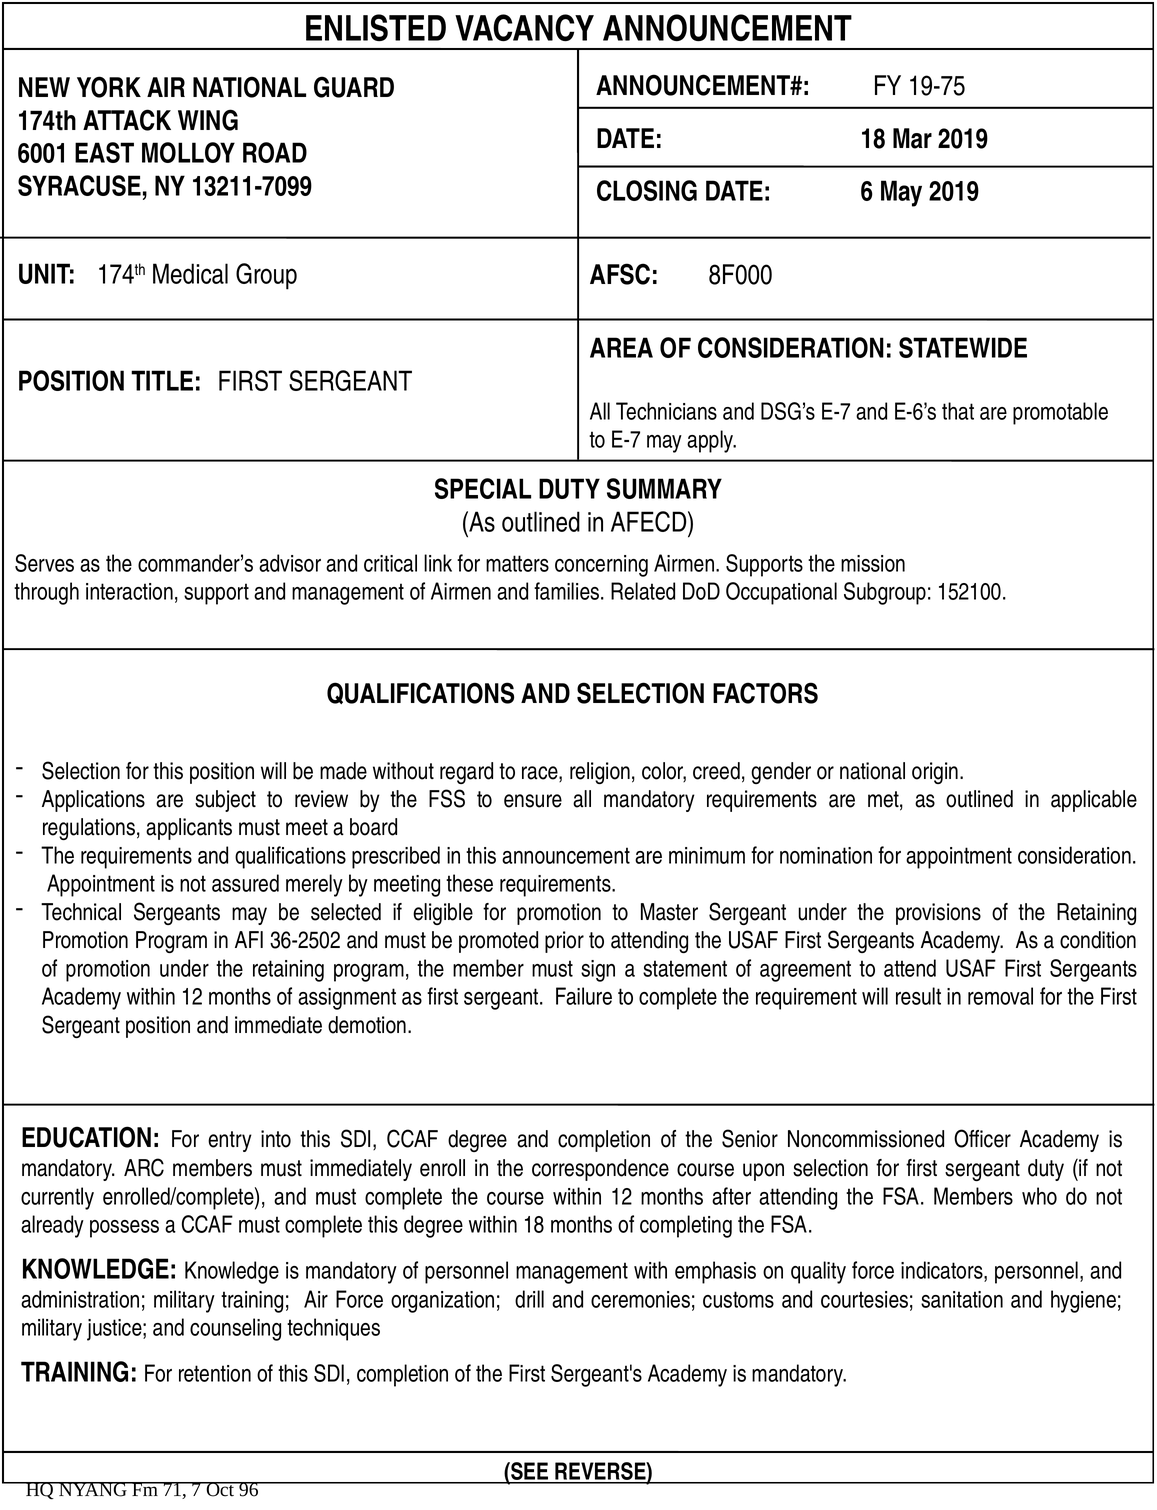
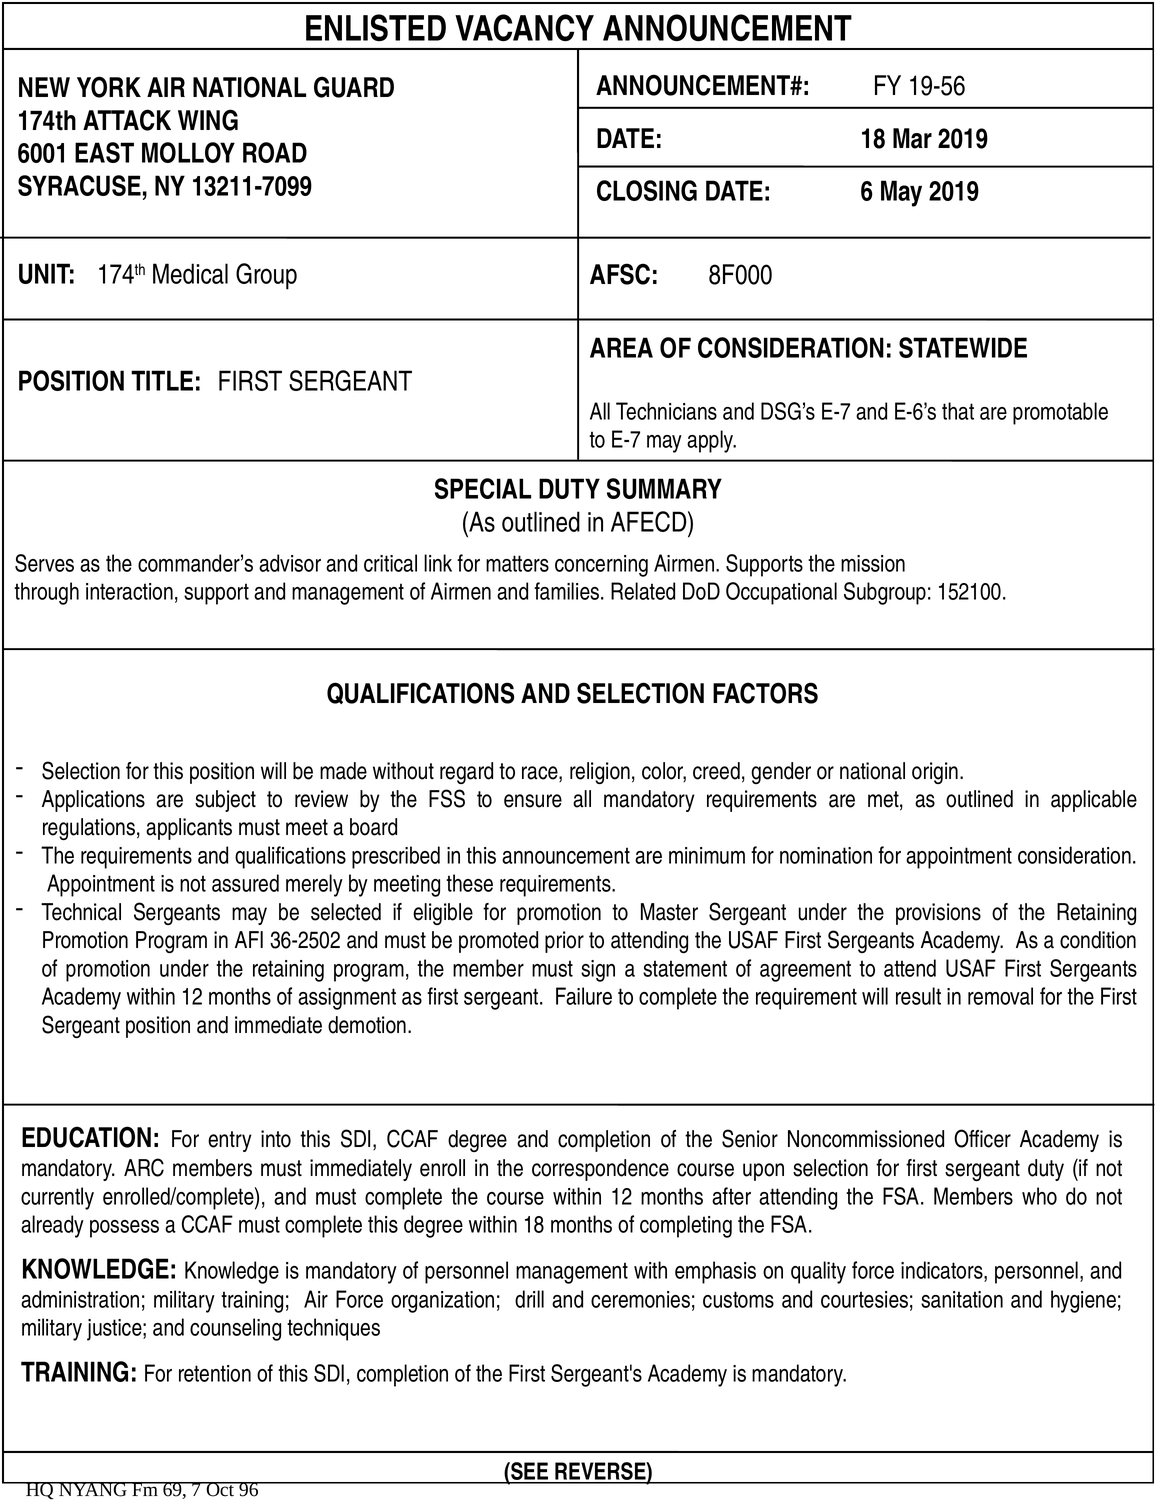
19-75: 19-75 -> 19-56 (937, 86)
71: 71 -> 69 (175, 1490)
